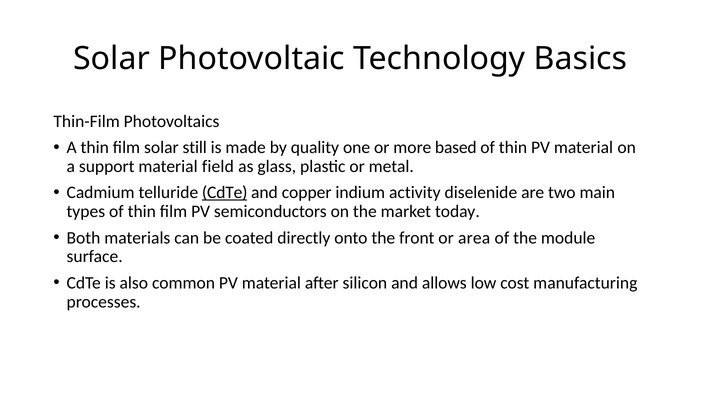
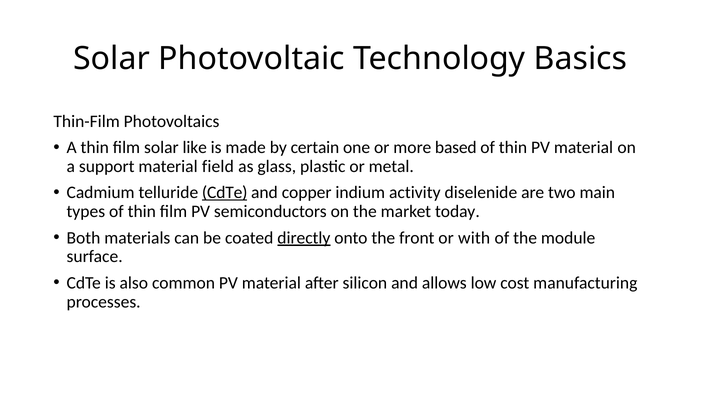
still: still -> like (195, 148)
quality: quality -> certain (315, 148)
directly underline: none -> present (304, 238)
area: area -> with (474, 238)
